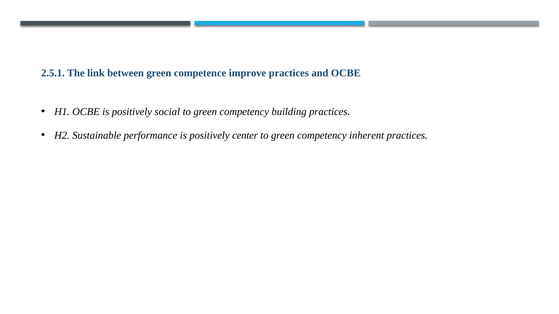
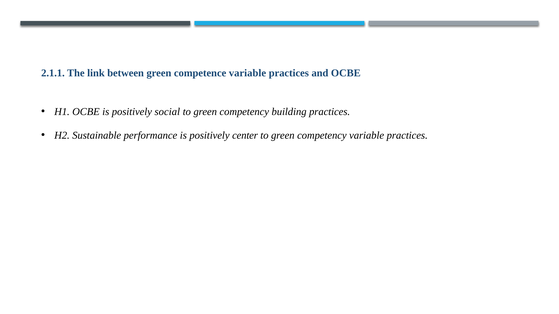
2.5.1: 2.5.1 -> 2.1.1 (53, 73)
competence improve: improve -> variable (247, 73)
competency inherent: inherent -> variable (367, 135)
